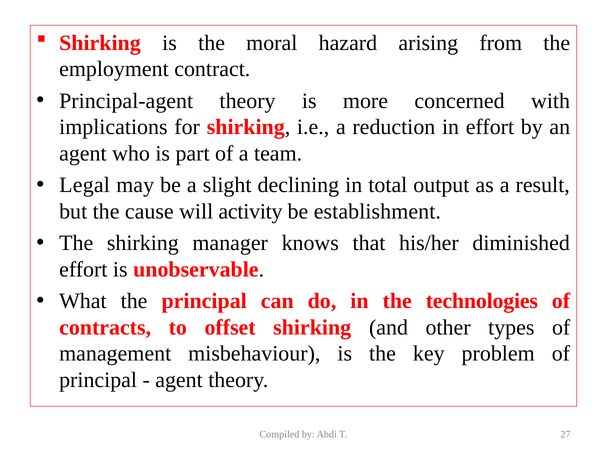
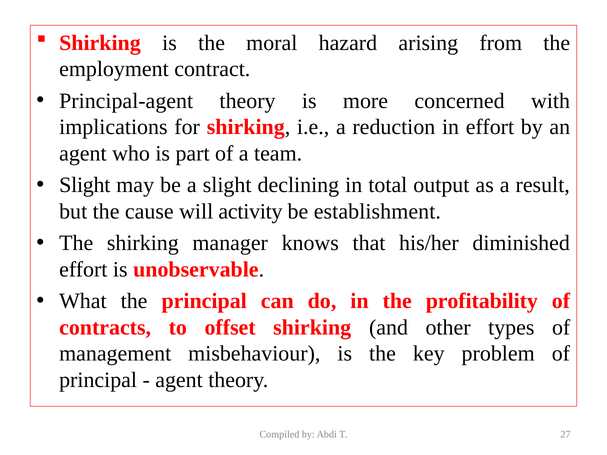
Legal: Legal -> Slight (85, 185)
technologies: technologies -> profitability (482, 301)
